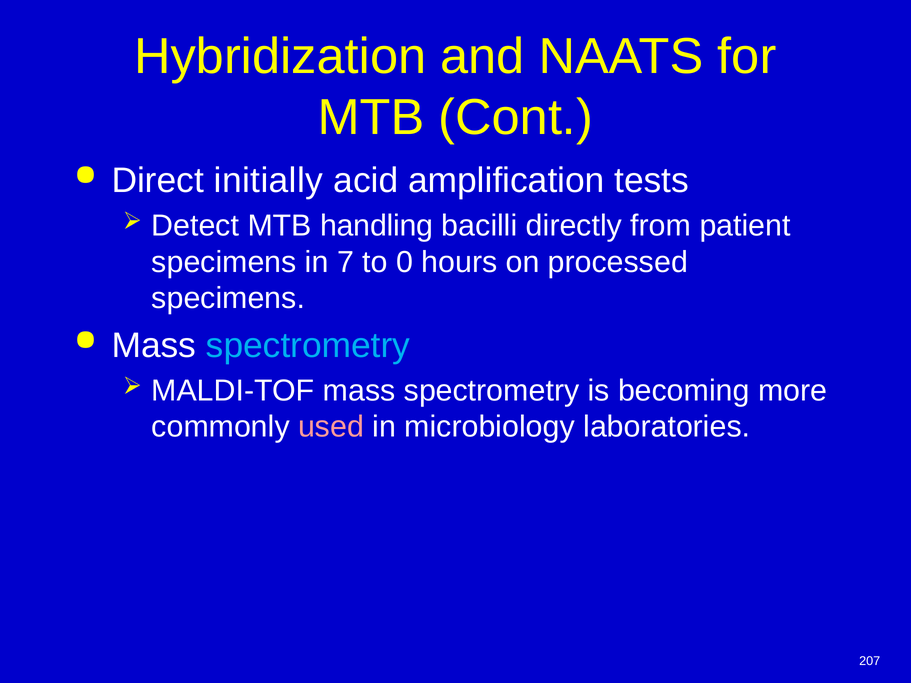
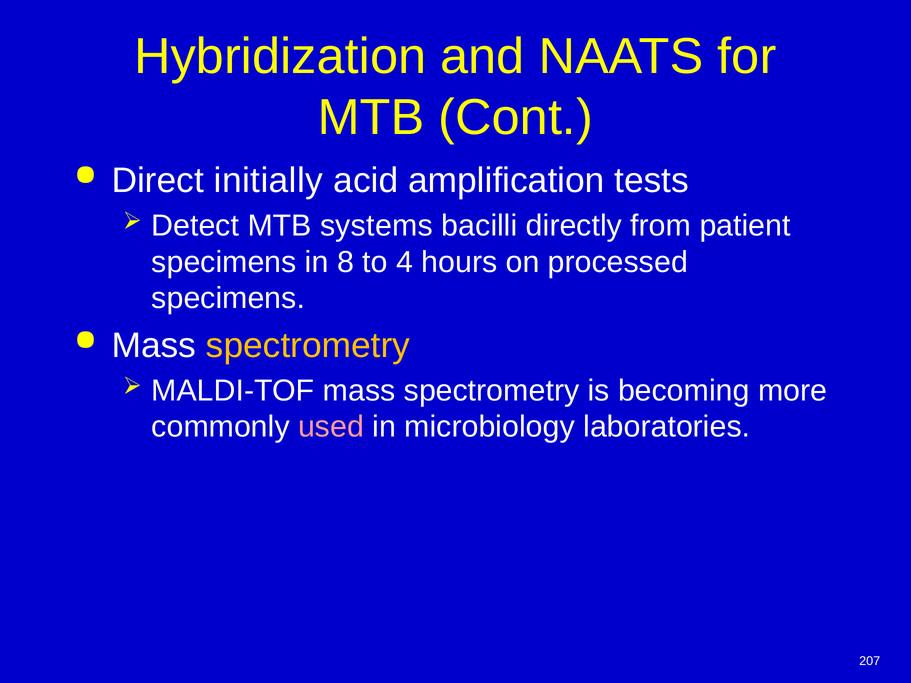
handling: handling -> systems (376, 226)
7: 7 -> 8 (345, 262)
0: 0 -> 4 (404, 262)
spectrometry colour: light blue -> yellow (308, 345)
